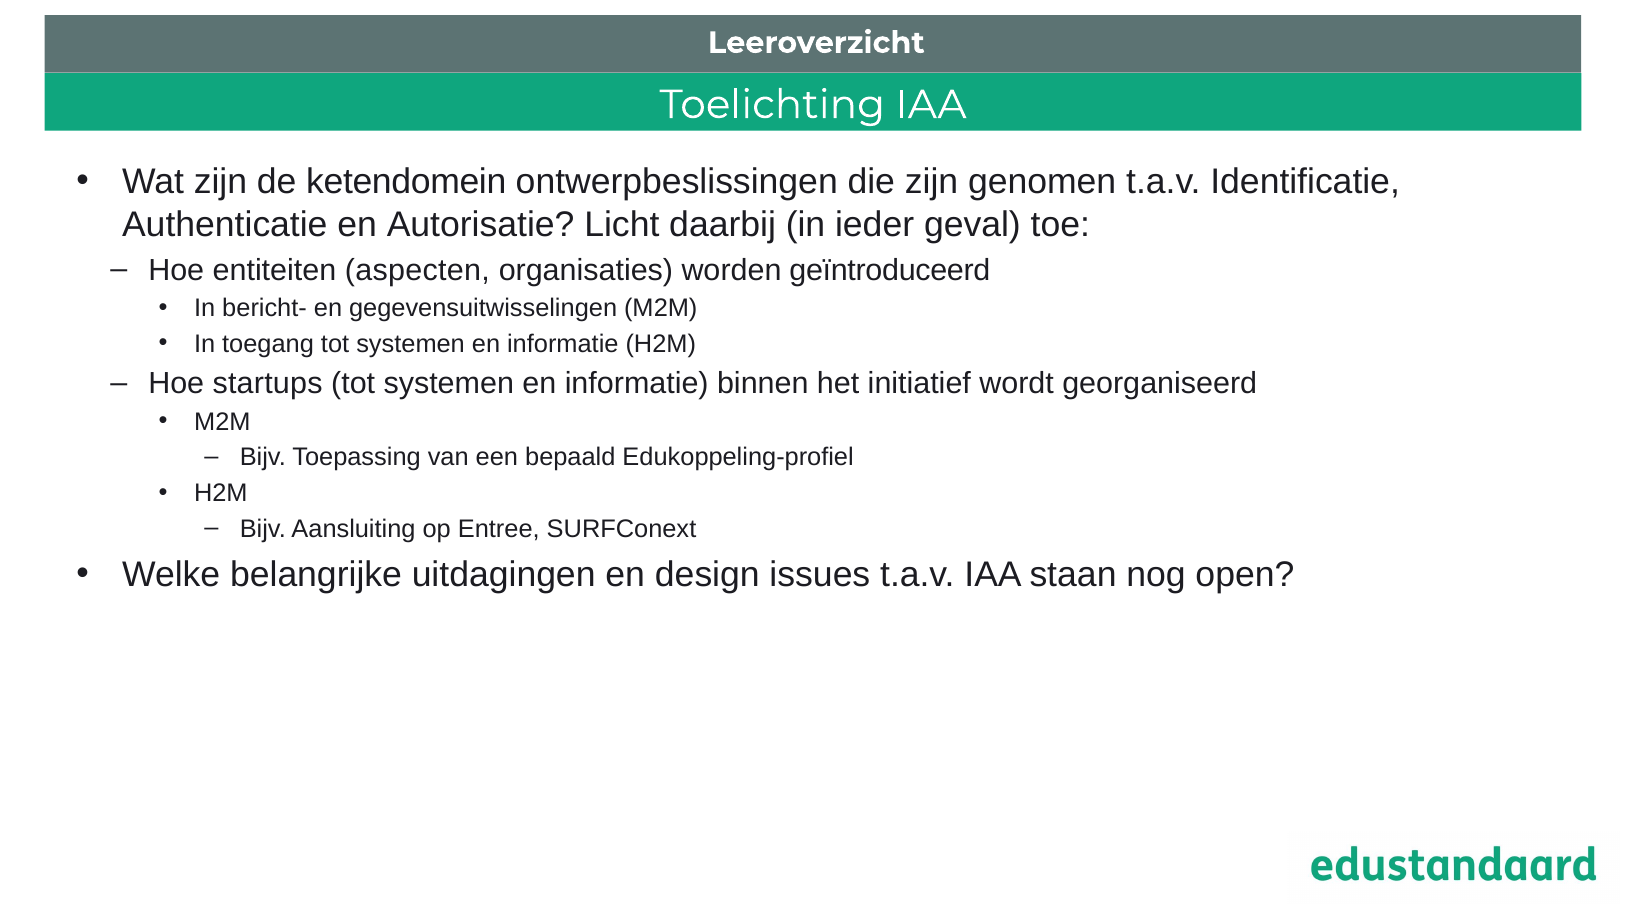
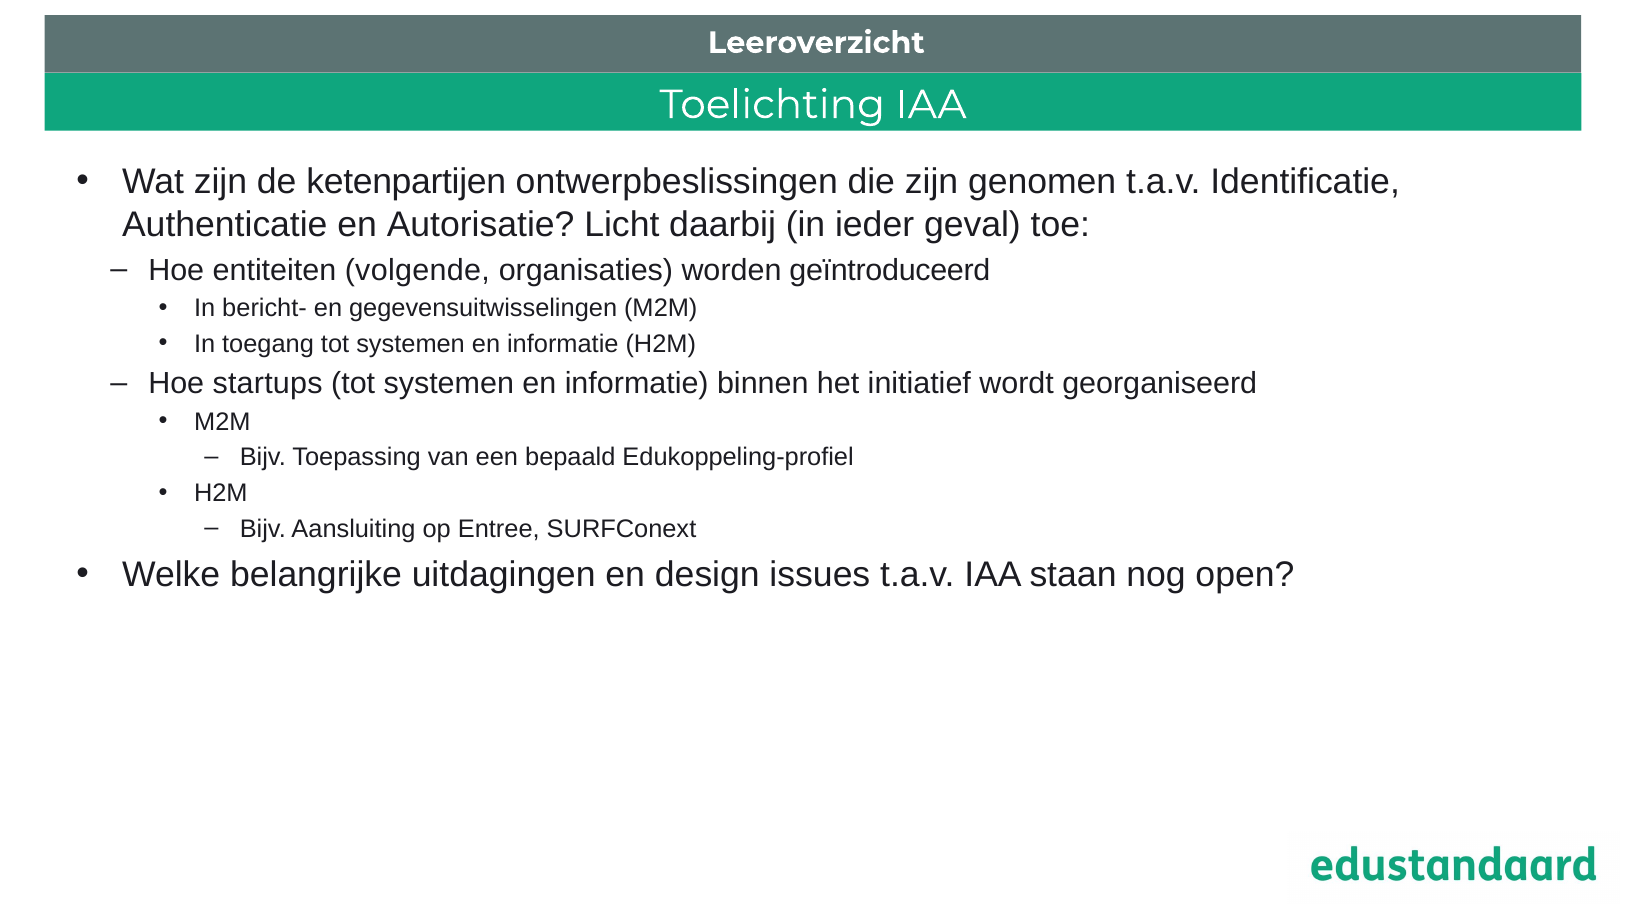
ketendomein: ketendomein -> ketenpartijen (406, 182)
aspecten: aspecten -> volgende (417, 270)
